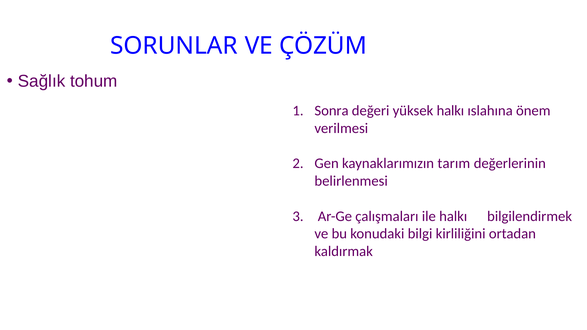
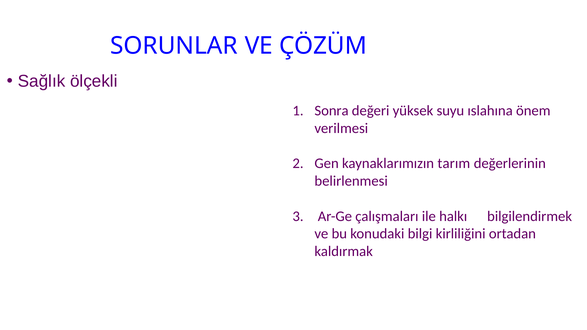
tohum: tohum -> ölçekli (94, 81)
yüksek halkı: halkı -> suyu (450, 111)
